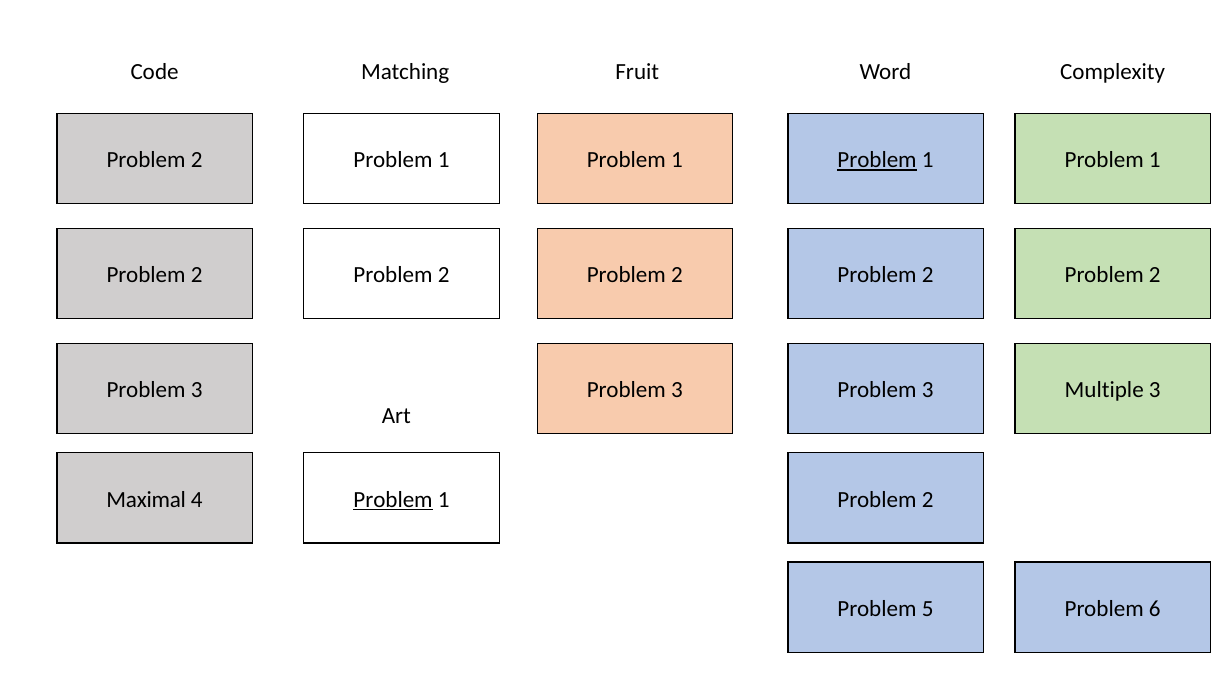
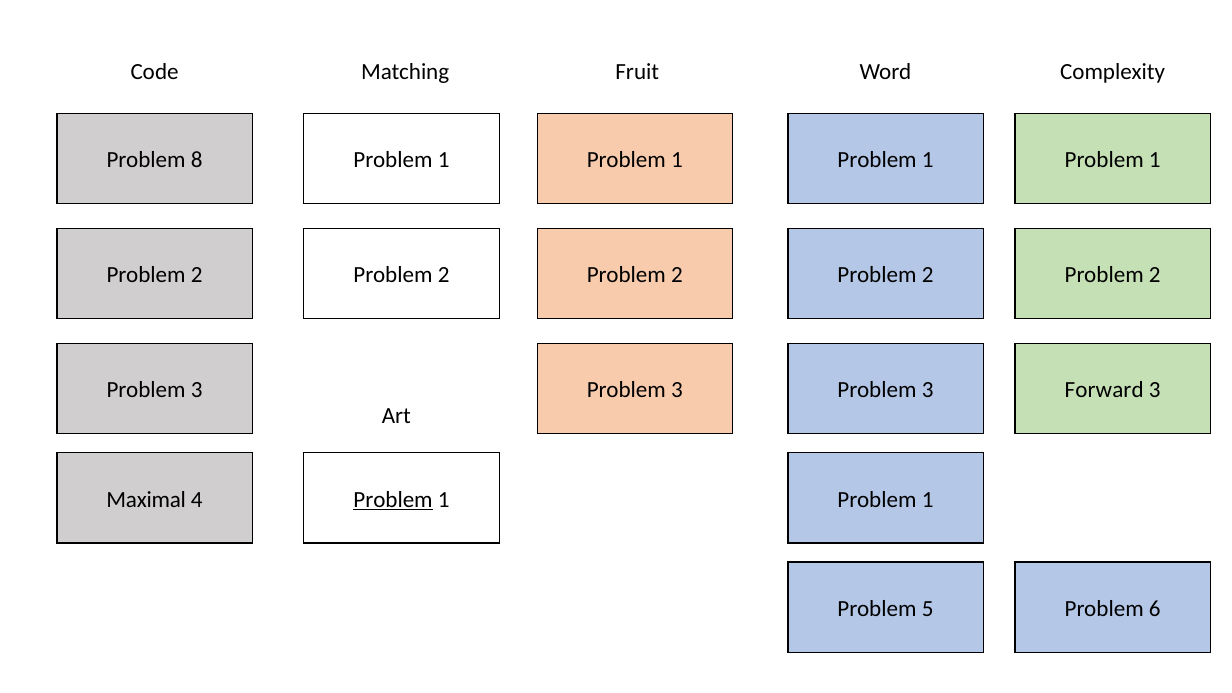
2: 2 -> 8 (197, 160)
Problem underline: present -> none (877, 160)
Multiple: Multiple -> Forward (1104, 390)
2: 2 -> 1 (928, 499)
